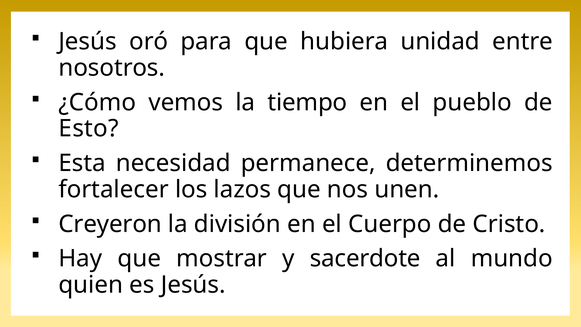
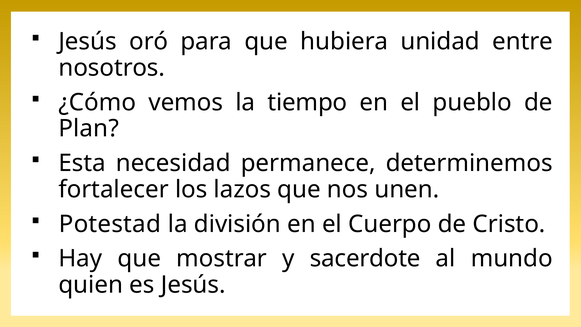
Esto: Esto -> Plan (89, 128)
Creyeron: Creyeron -> Potestad (110, 224)
